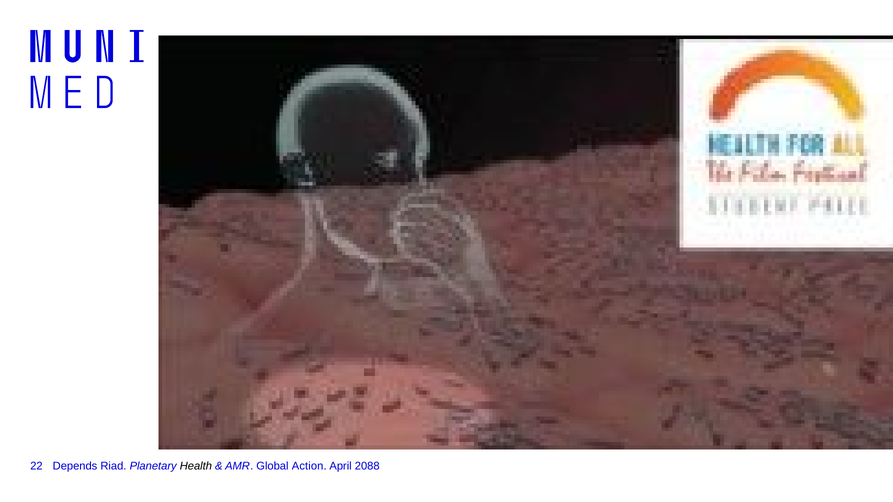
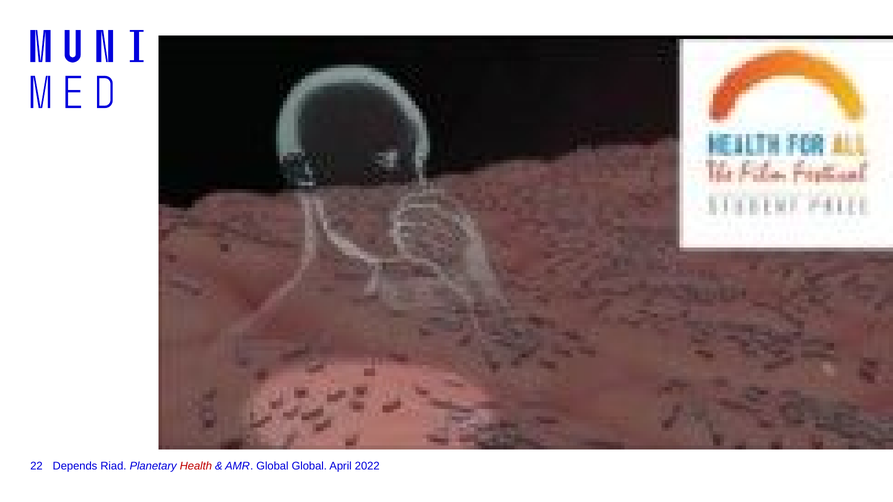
Health colour: black -> red (196, 466)
Global Action: Action -> Global (309, 466)
2088: 2088 -> 2022 (367, 466)
